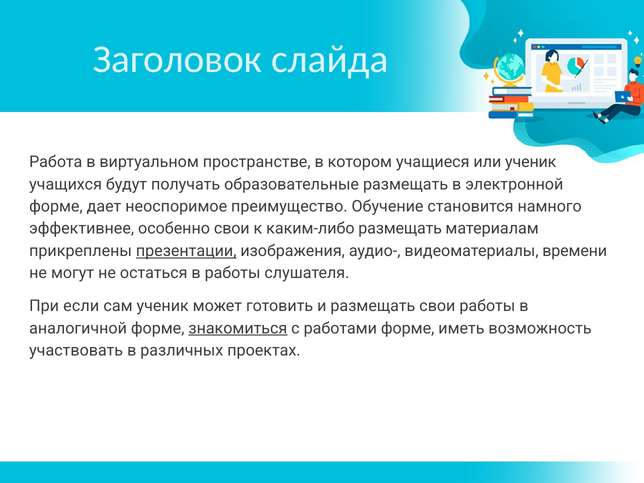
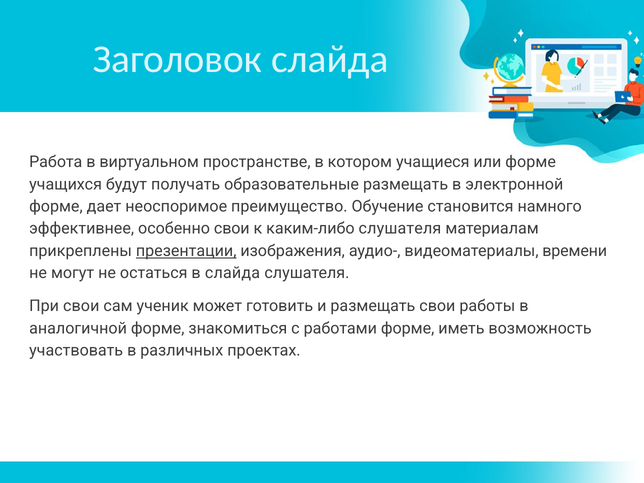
или ученик: ученик -> форме (531, 162)
каким-либо размещать: размещать -> слушателя (400, 229)
в работы: работы -> слайда (232, 273)
При если: если -> свои (81, 306)
знакомиться underline: present -> none (238, 328)
